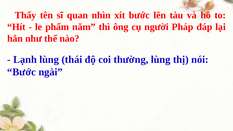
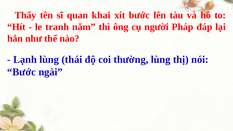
nhìn: nhìn -> khai (101, 15)
phẩm: phẩm -> tranh (57, 27)
